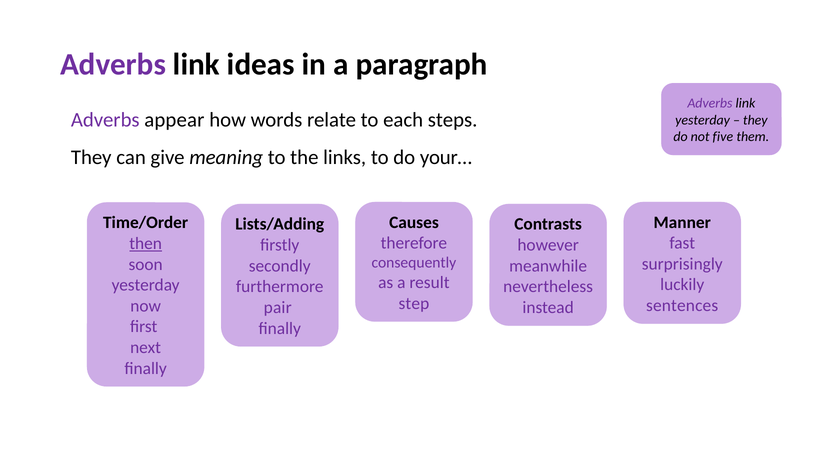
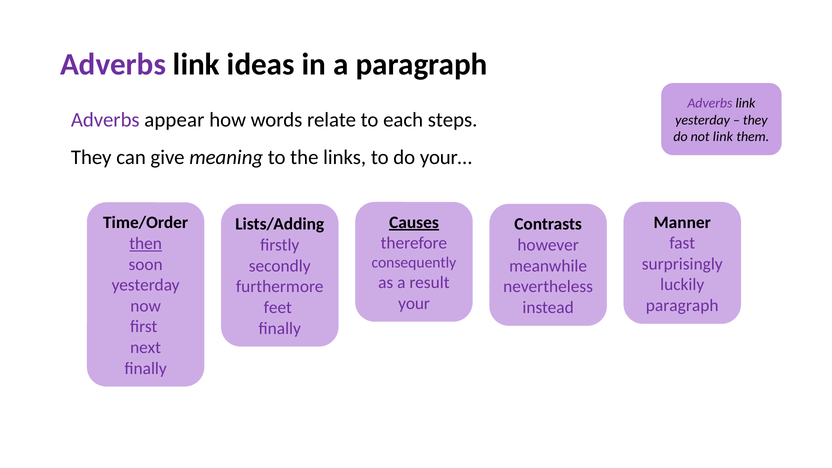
not five: five -> link (723, 137)
Causes underline: none -> present (414, 222)
step: step -> your (414, 303)
sentences: sentences -> paragraph (682, 306)
pair: pair -> feet (278, 307)
